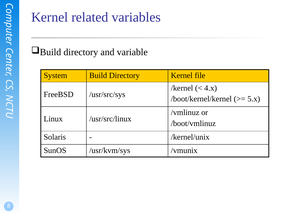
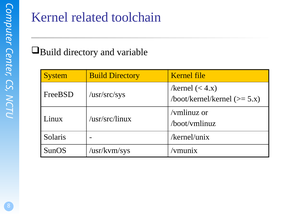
variables: variables -> toolchain (136, 17)
